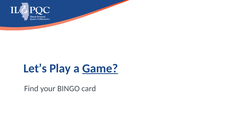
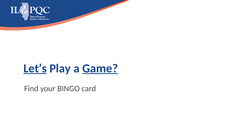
Let’s underline: none -> present (35, 69)
